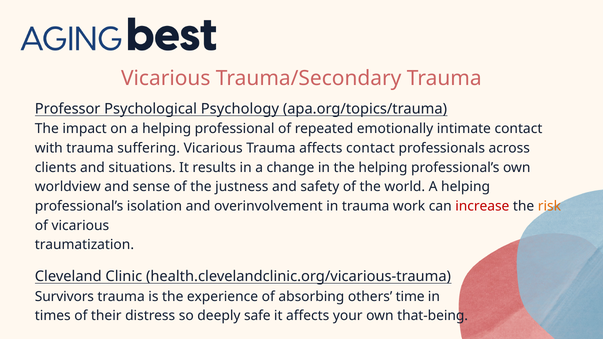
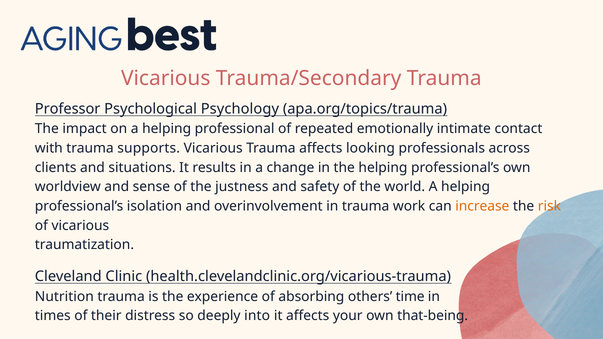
suffering: suffering -> supports (149, 148)
affects contact: contact -> looking (370, 148)
increase colour: red -> orange (482, 206)
Survivors: Survivors -> Nutrition (64, 297)
safe: safe -> into (257, 316)
